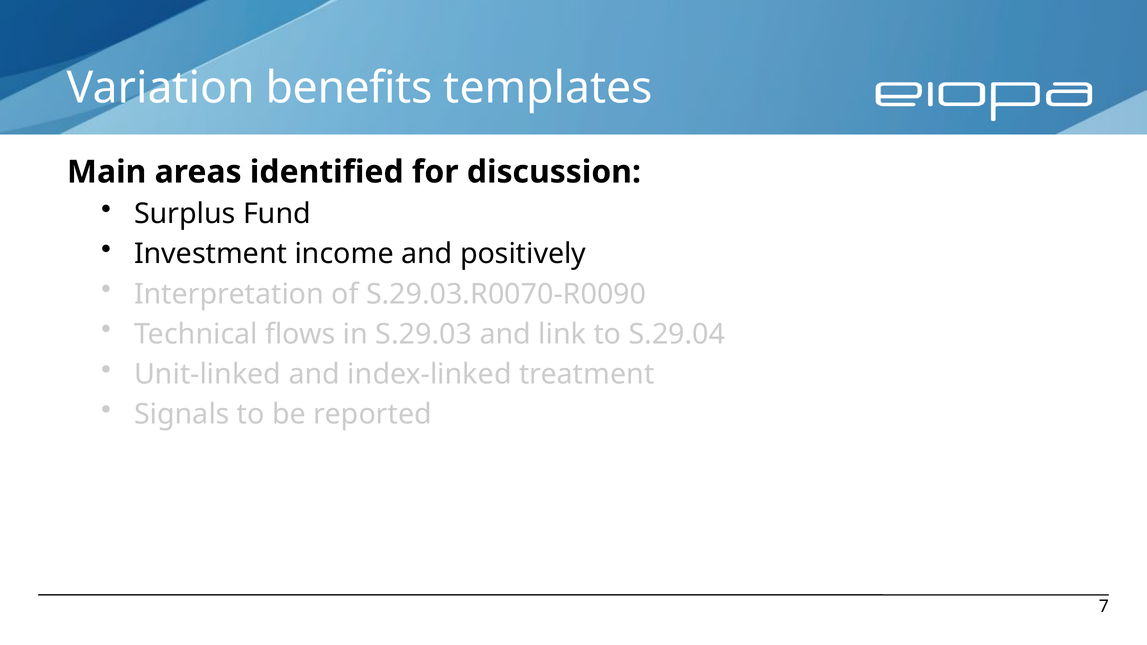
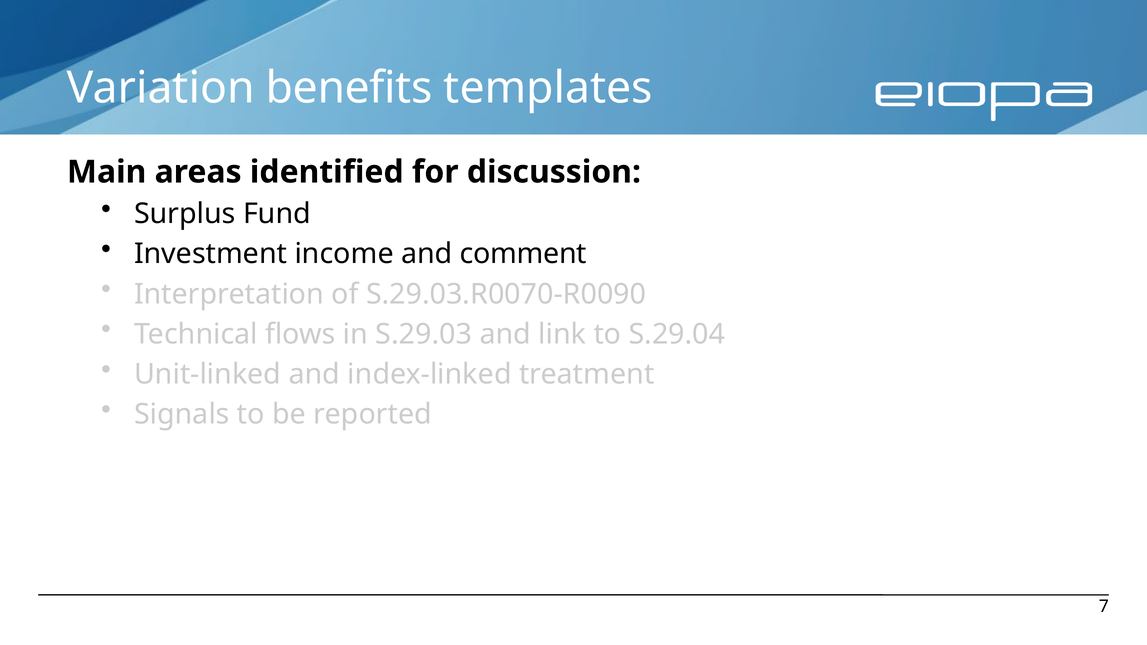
positively: positively -> comment (523, 254)
